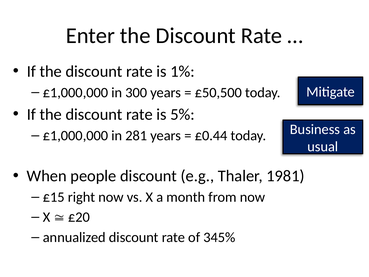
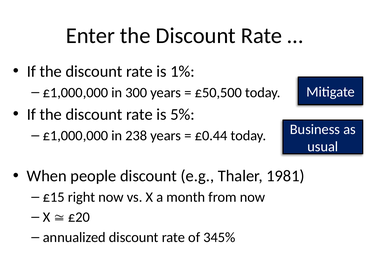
281: 281 -> 238 (136, 135)
